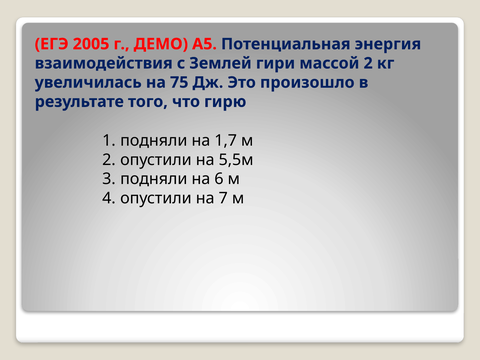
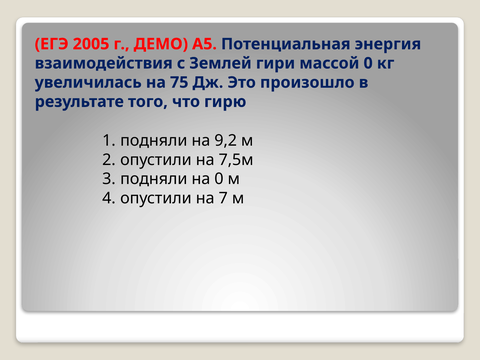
массой 2: 2 -> 0 (368, 63)
1,7: 1,7 -> 9,2 (226, 141)
5,5м: 5,5м -> 7,5м (236, 160)
на 6: 6 -> 0 (219, 179)
